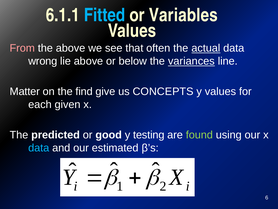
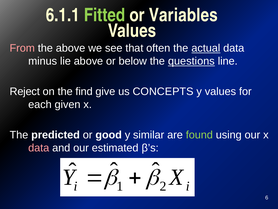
Fitted colour: light blue -> light green (105, 15)
wrong: wrong -> minus (43, 61)
variances: variances -> questions (191, 61)
Matter: Matter -> Reject (25, 91)
testing: testing -> similar (149, 135)
data colour: light blue -> pink (39, 148)
